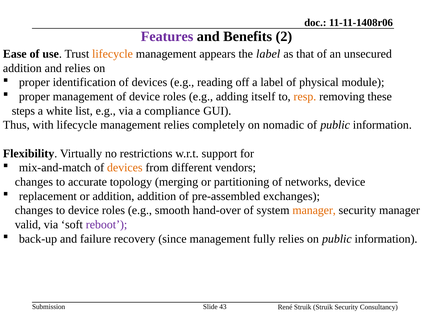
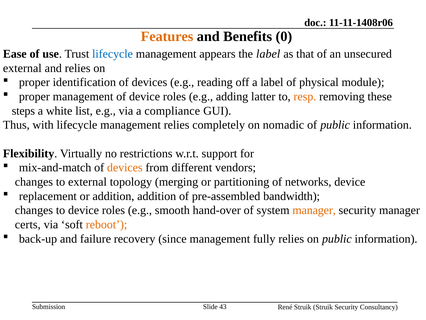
Features colour: purple -> orange (167, 36)
2: 2 -> 0 (284, 36)
lifecycle colour: orange -> blue (113, 54)
addition: addition -> external (22, 68)
itself: itself -> latter (263, 96)
to accurate: accurate -> external (87, 182)
exchanges: exchanges -> bandwidth (292, 196)
valid: valid -> certs (28, 224)
reboot colour: purple -> orange (107, 224)
